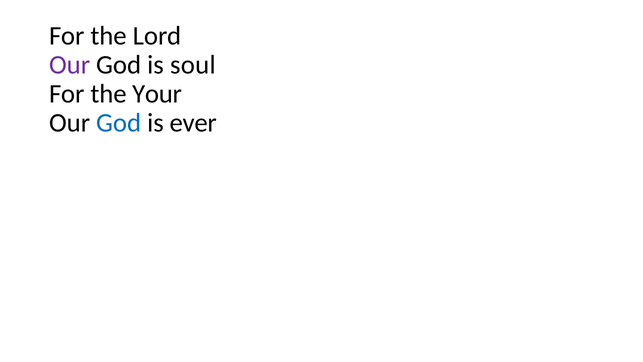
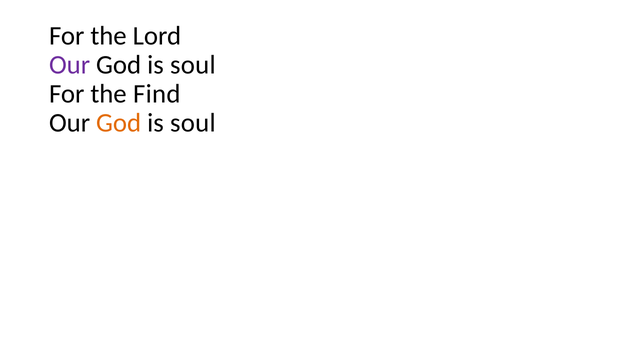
Your: Your -> Find (157, 94)
God colour: blue -> orange (119, 123)
ever: ever -> soul (193, 123)
